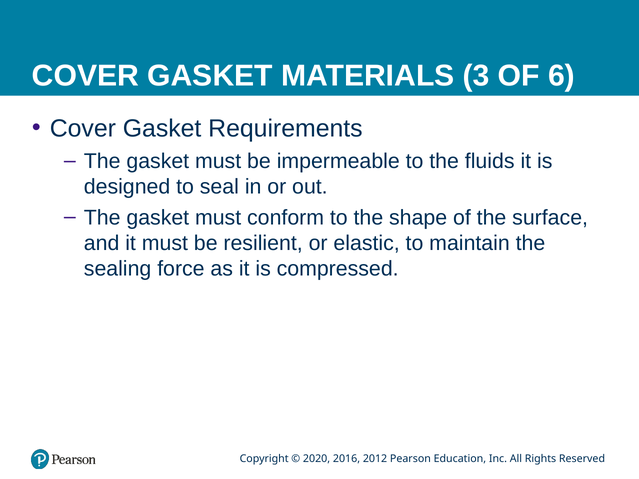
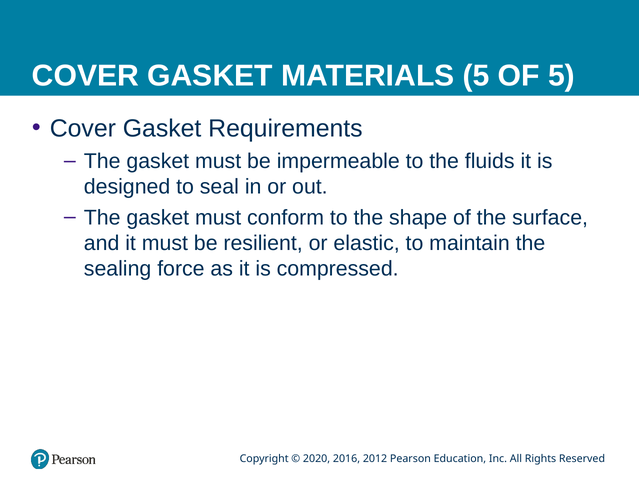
MATERIALS 3: 3 -> 5 (476, 76)
OF 6: 6 -> 5 (561, 76)
